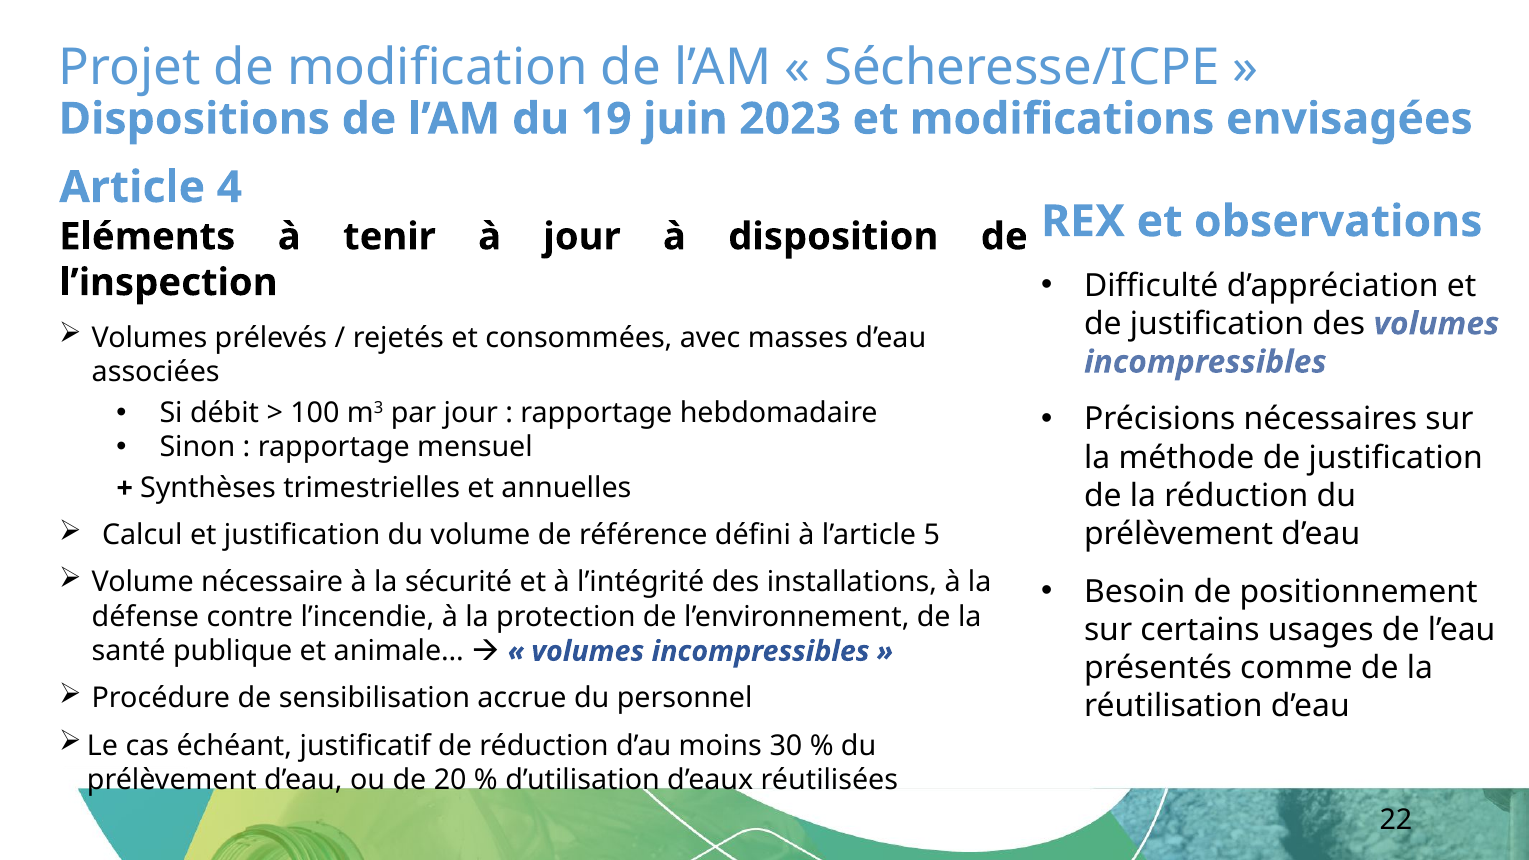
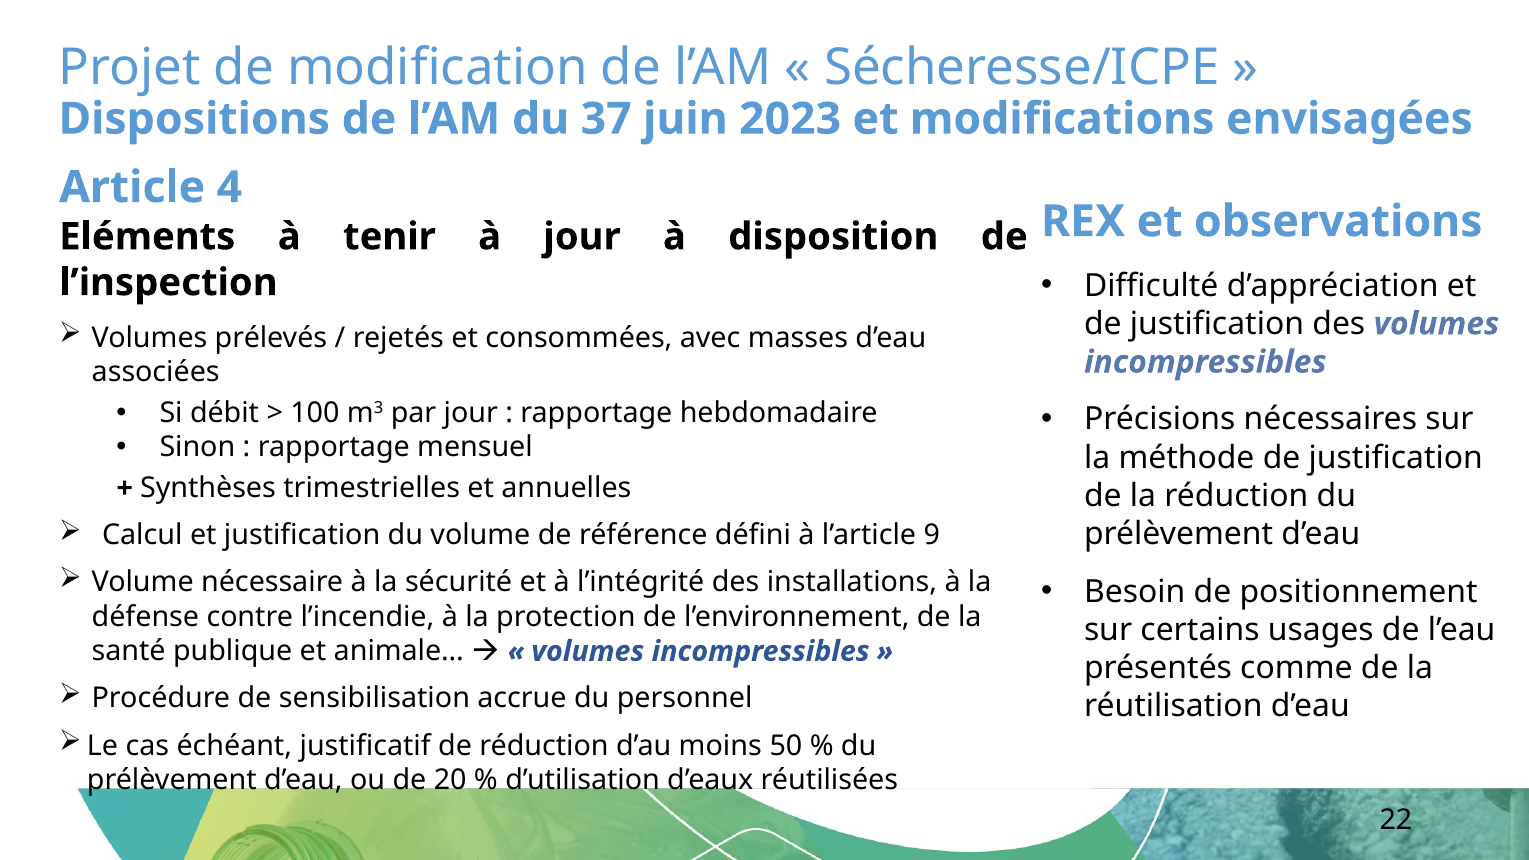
19: 19 -> 37 (606, 119)
5: 5 -> 9 (932, 535)
30: 30 -> 50 (786, 746)
